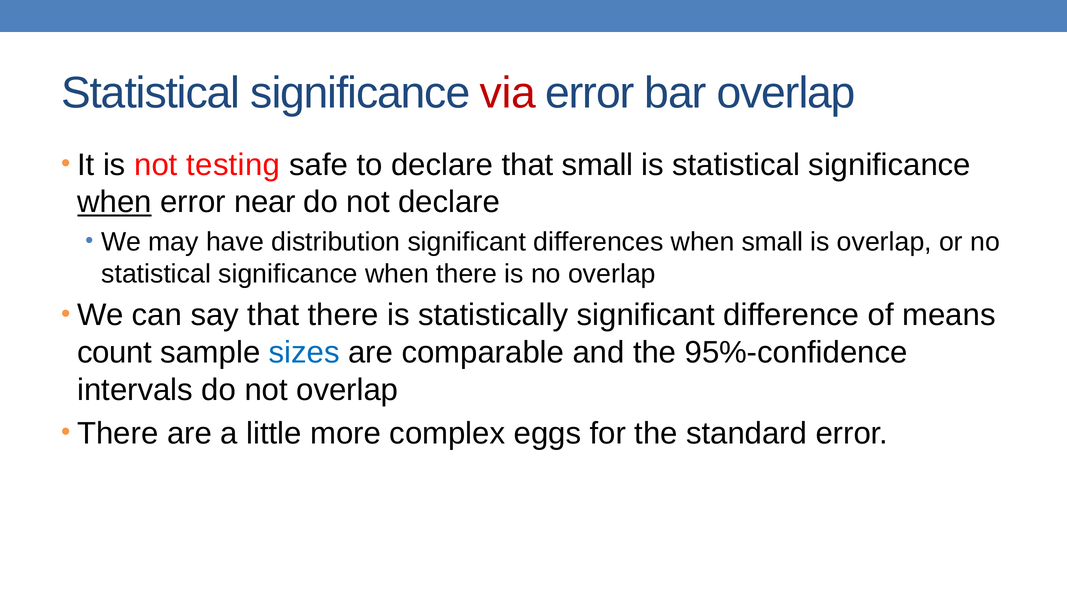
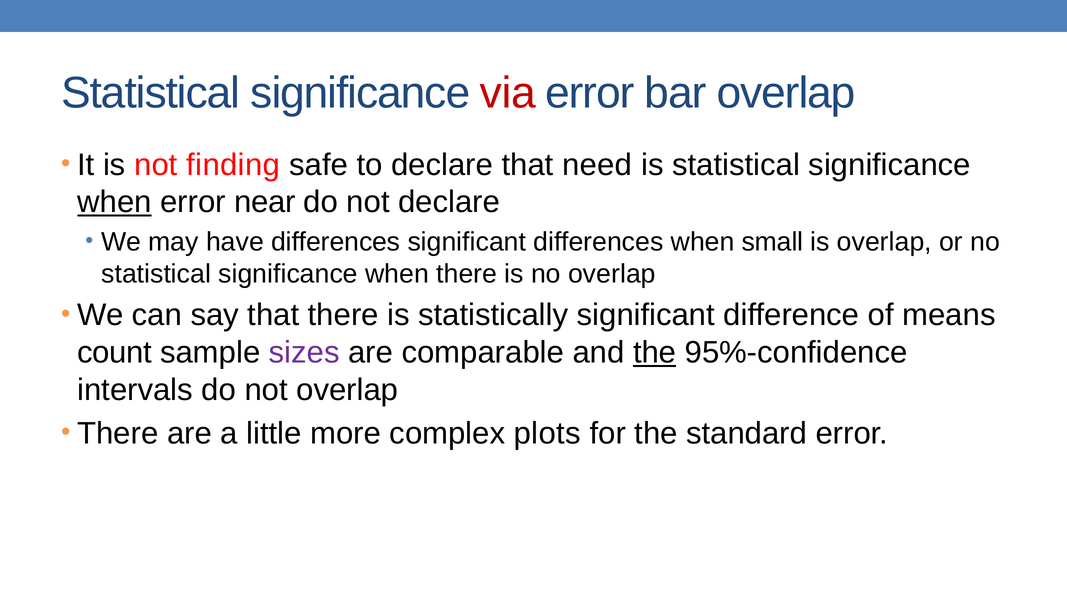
testing: testing -> finding (233, 165)
that small: small -> need (597, 165)
have distribution: distribution -> differences (336, 242)
sizes colour: blue -> purple (304, 353)
the underline: none -> present (655, 353)
eggs: eggs -> plots (547, 434)
